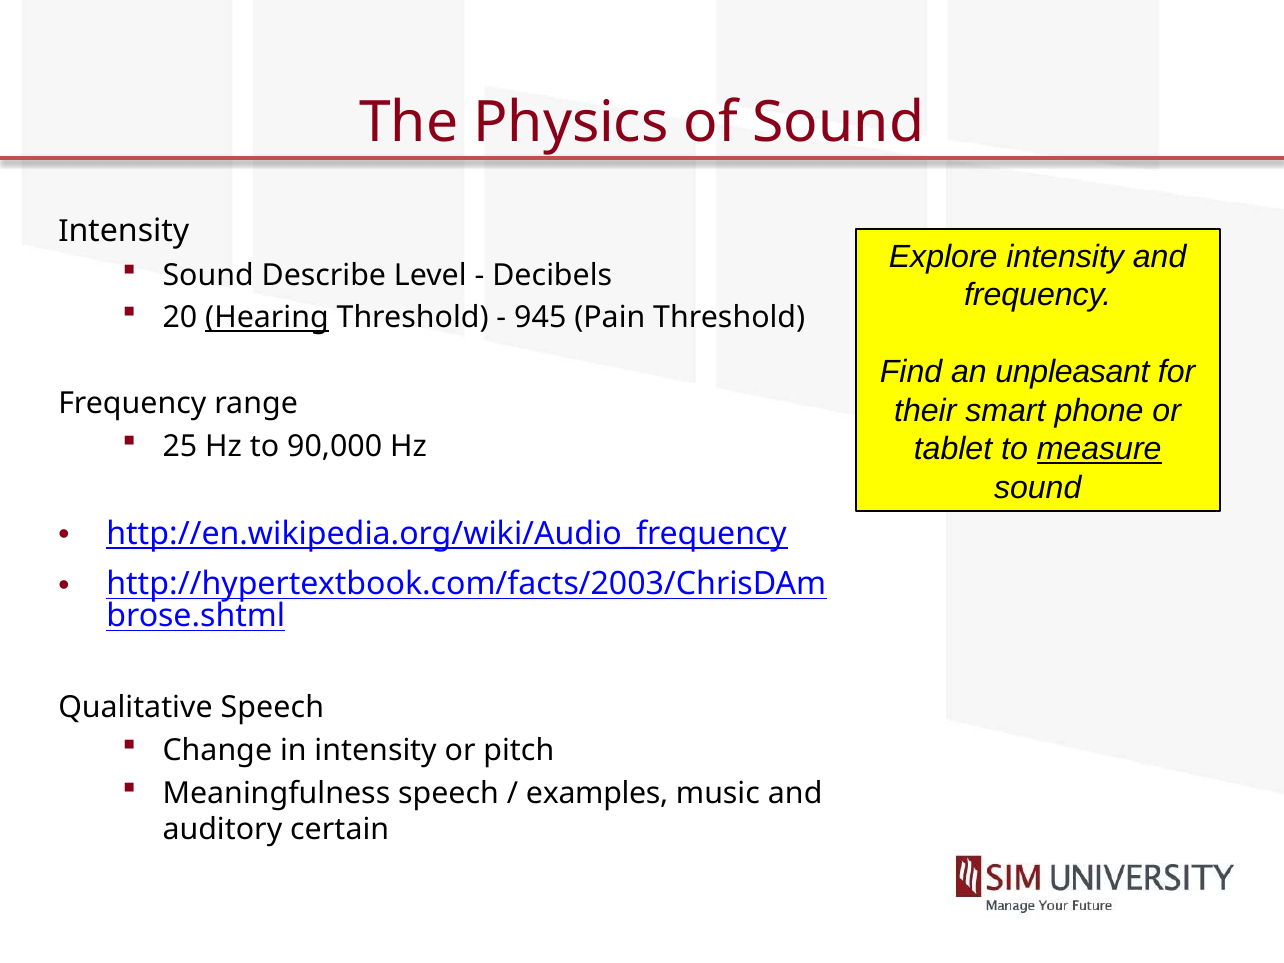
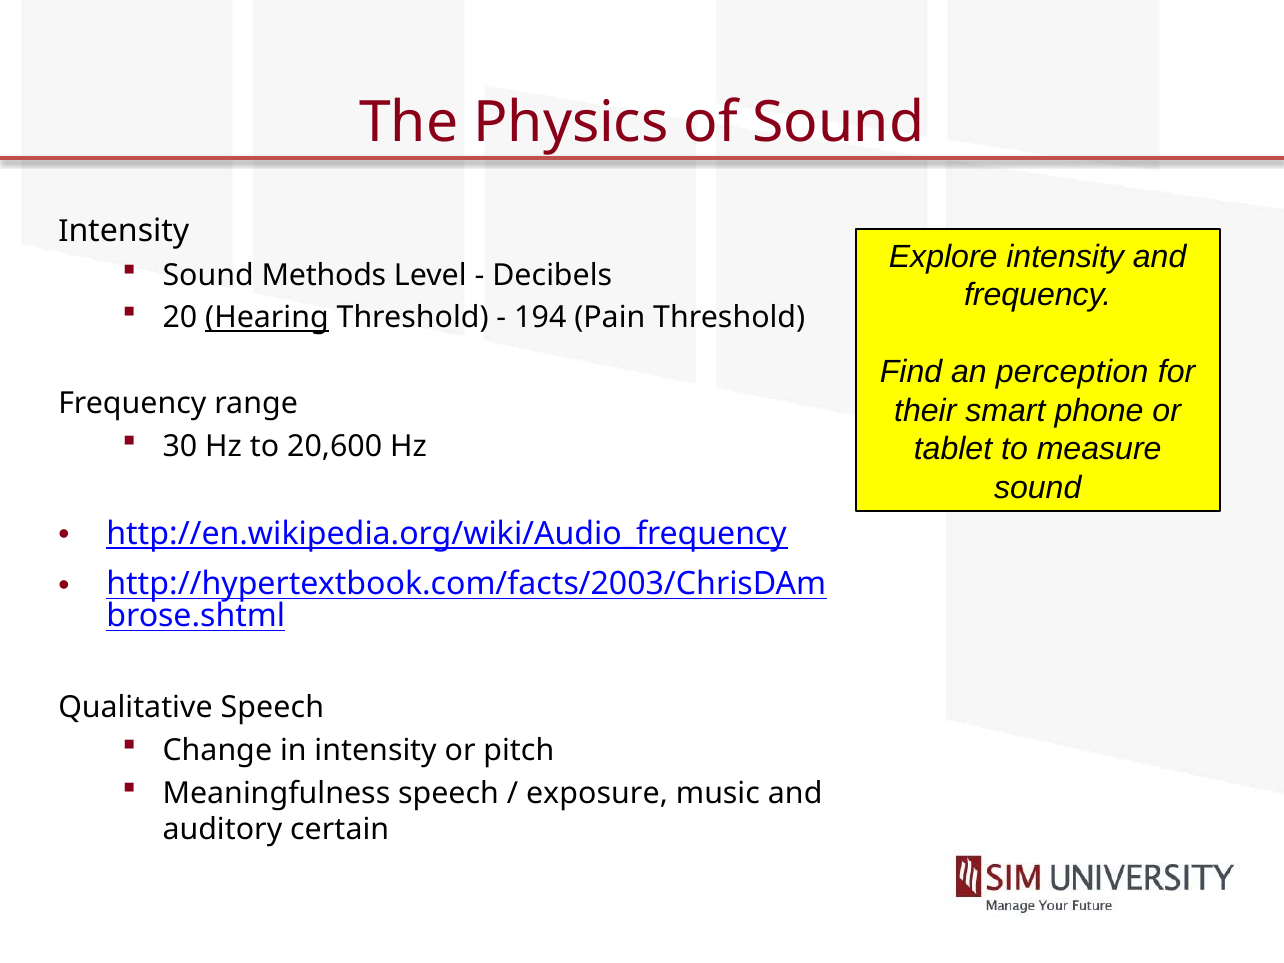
Describe: Describe -> Methods (324, 275)
945: 945 -> 194 (540, 318)
unpleasant: unpleasant -> perception (1072, 372)
25: 25 -> 30 (180, 446)
90,000: 90,000 -> 20,600 (335, 446)
measure underline: present -> none (1099, 449)
examples: examples -> exposure (597, 793)
